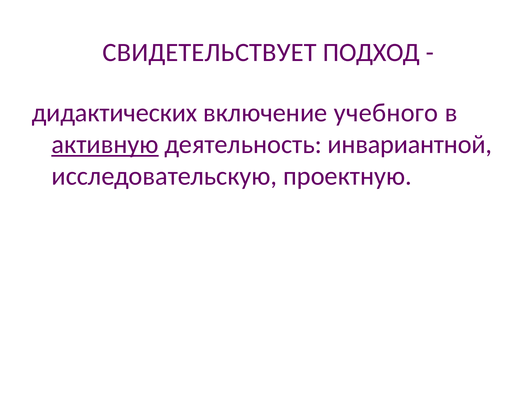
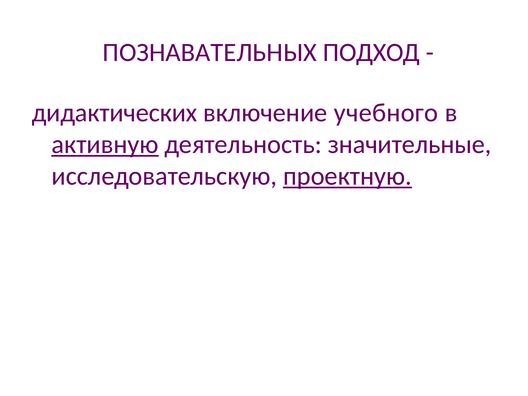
СВИДЕТЕЛЬСТВУЕТ: СВИДЕТЕЛЬСТВУЕТ -> ПОЗНАВАТЕЛЬНЫХ (210, 52)
инвариантной: инвариантной -> значительные (410, 144)
проектную underline: none -> present (348, 176)
